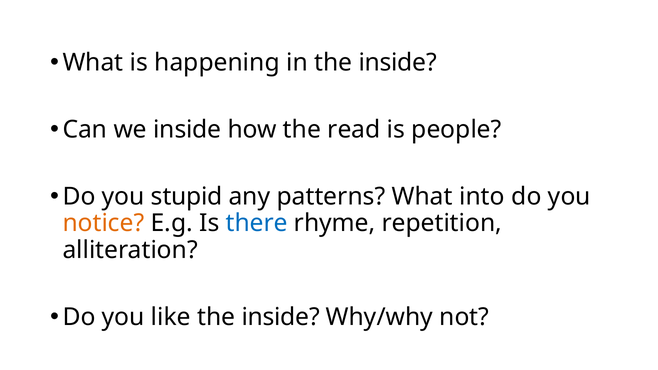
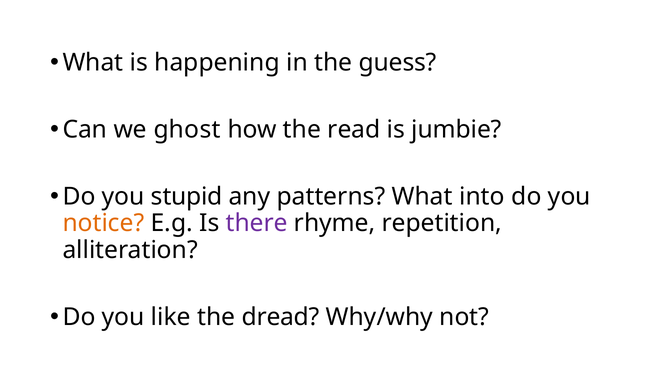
in the inside: inside -> guess (398, 63)
we inside: inside -> ghost (187, 130)
people: people -> jumbie (456, 130)
there colour: blue -> purple (257, 223)
like the inside: inside -> dread (281, 317)
